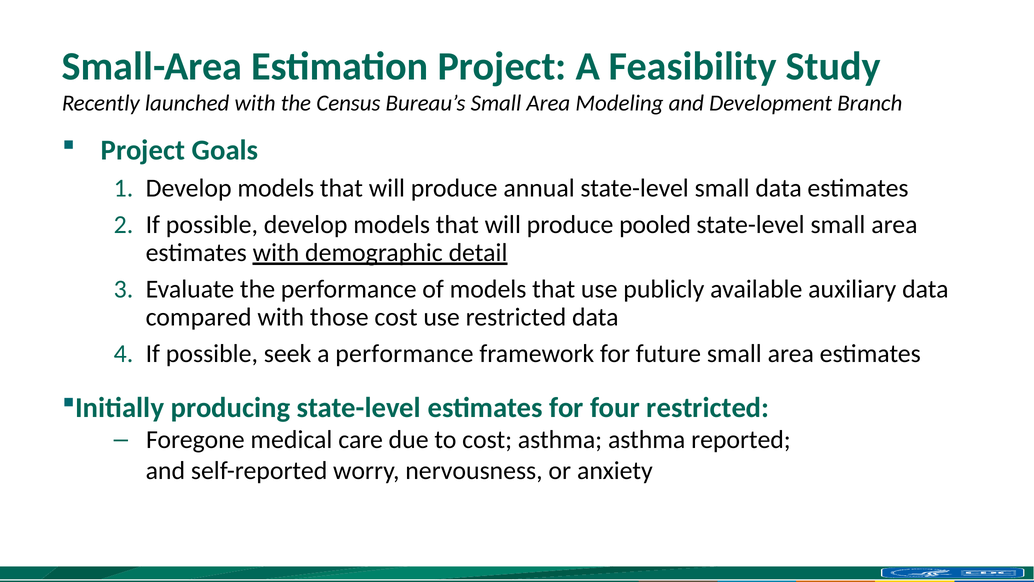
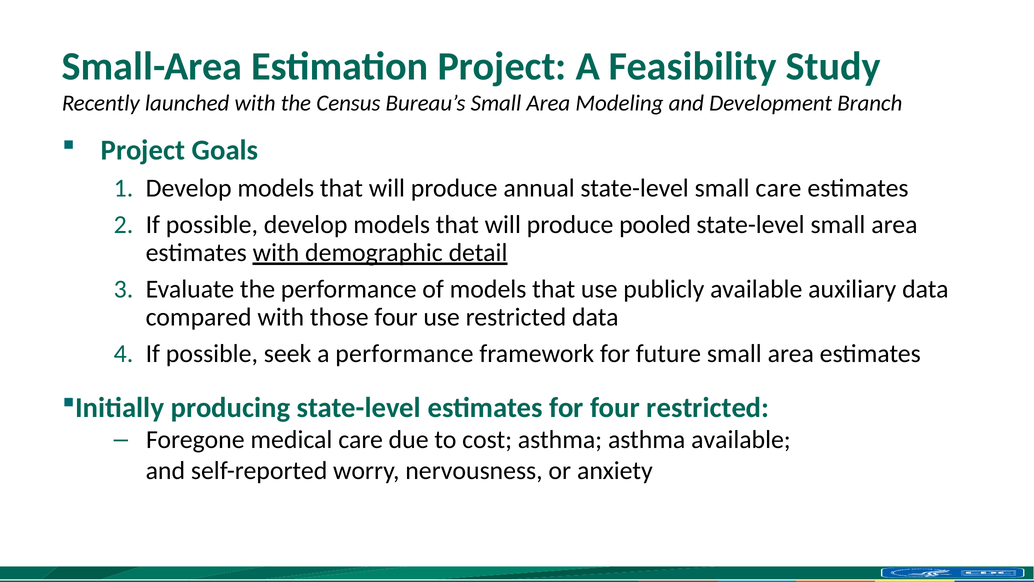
small data: data -> care (778, 188)
those cost: cost -> four (396, 317)
asthma reported: reported -> available (741, 440)
